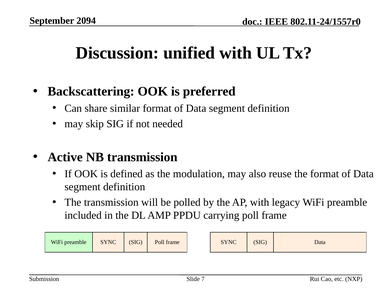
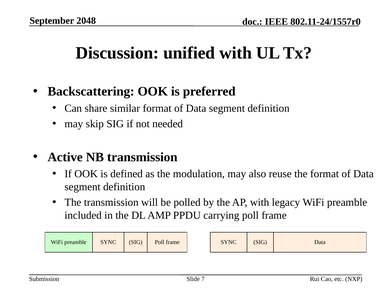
2094: 2094 -> 2048 (86, 21)
